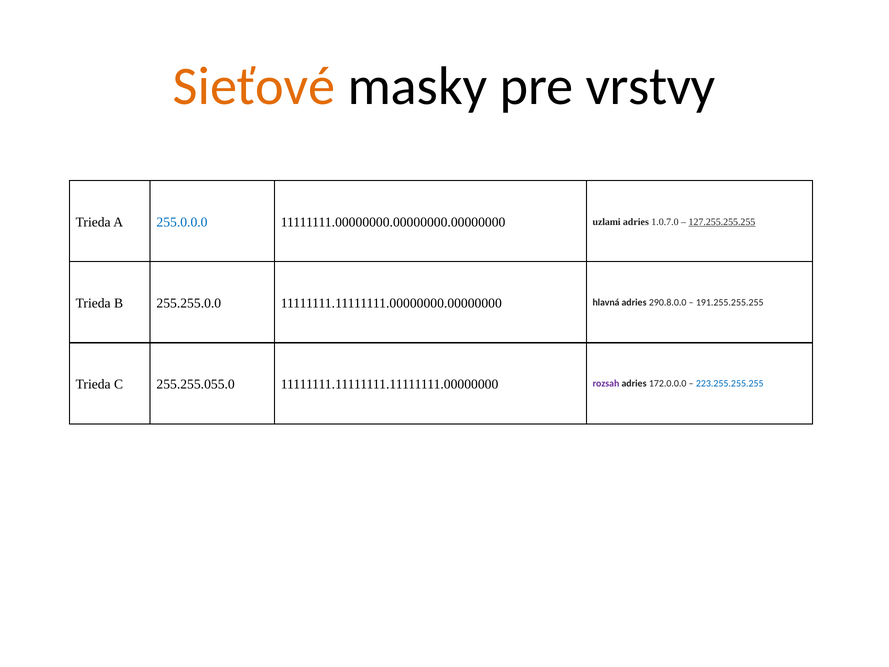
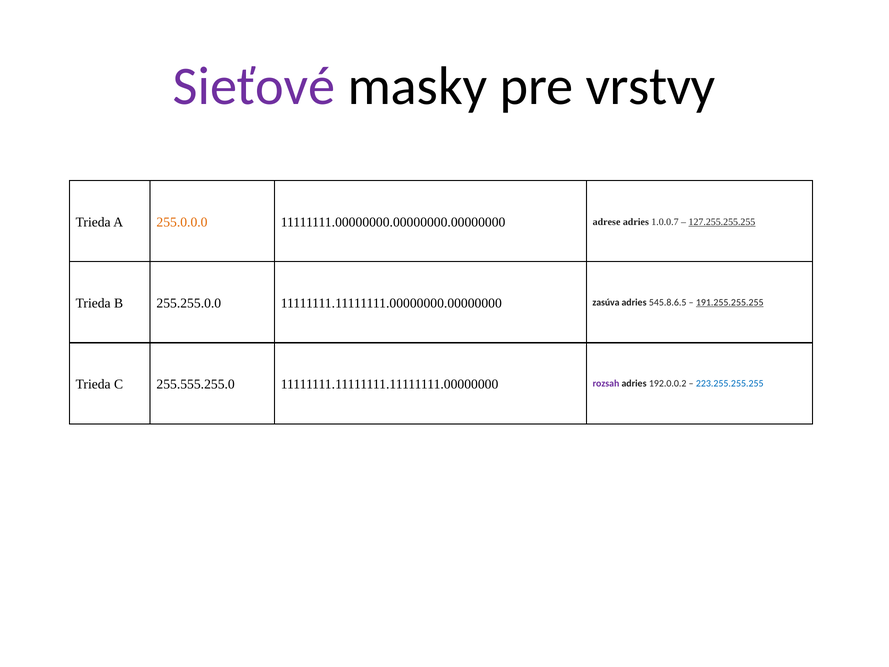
Sieťové colour: orange -> purple (254, 86)
255.0.0.0 colour: blue -> orange (182, 222)
uzlami: uzlami -> adrese (607, 222)
1.0.7.0: 1.0.7.0 -> 1.0.0.7 (665, 222)
hlavná: hlavná -> zasúva (606, 302)
290.8.0.0: 290.8.0.0 -> 545.8.6.5 (668, 302)
191.255.255.255 underline: none -> present (730, 302)
255.255.055.0: 255.255.055.0 -> 255.555.255.0 (196, 384)
172.0.0.0: 172.0.0.0 -> 192.0.0.2 (668, 383)
